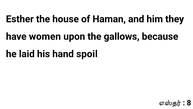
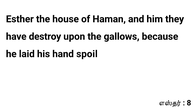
women: women -> destroy (45, 36)
